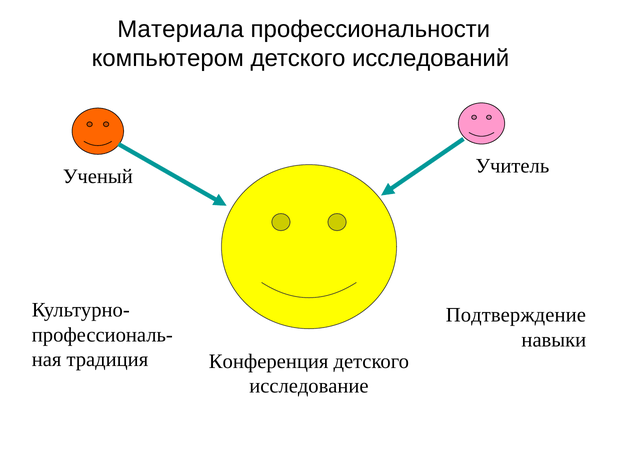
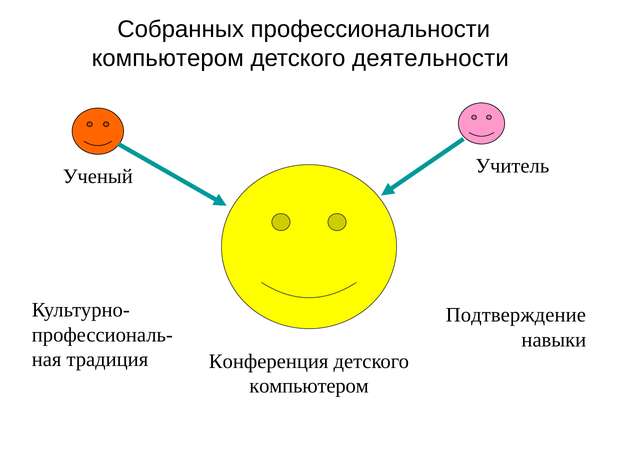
Материала: Материала -> Собранных (181, 29)
исследований: исследований -> деятельности (430, 58)
исследование: исследование -> компьютером (309, 387)
